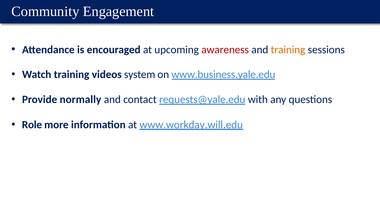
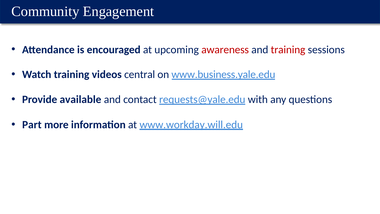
training colour: orange -> red (288, 50)
system: system -> central (140, 74)
normally: normally -> available (80, 99)
Role: Role -> Part (32, 124)
